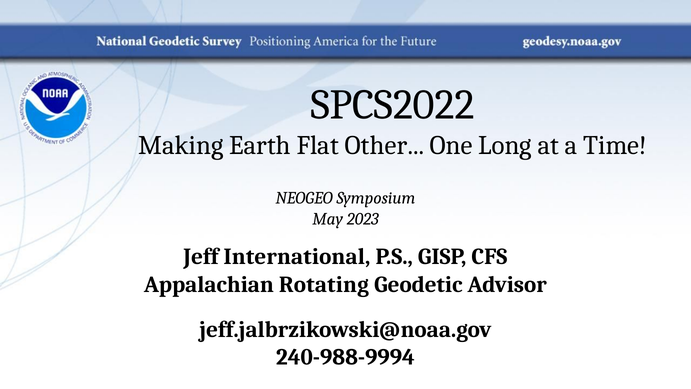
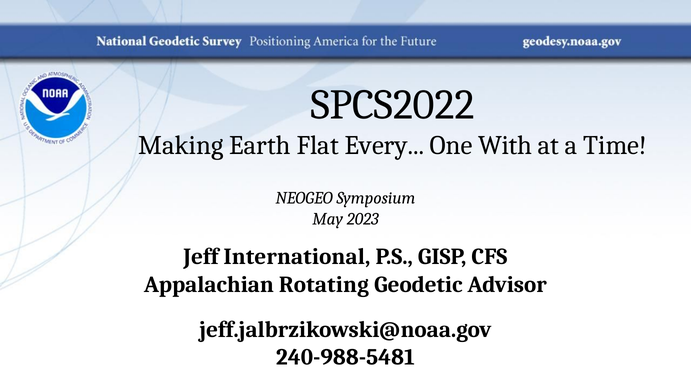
Other: Other -> Every (385, 145)
Long: Long -> With (505, 145)
240-988-9994: 240-988-9994 -> 240-988-5481 (345, 357)
